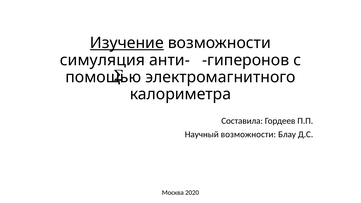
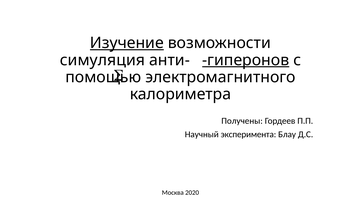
гиперонов underline: none -> present (246, 60)
Составила: Составила -> Получены (242, 121)
Научный возможности: возможности -> эксперимента (248, 134)
